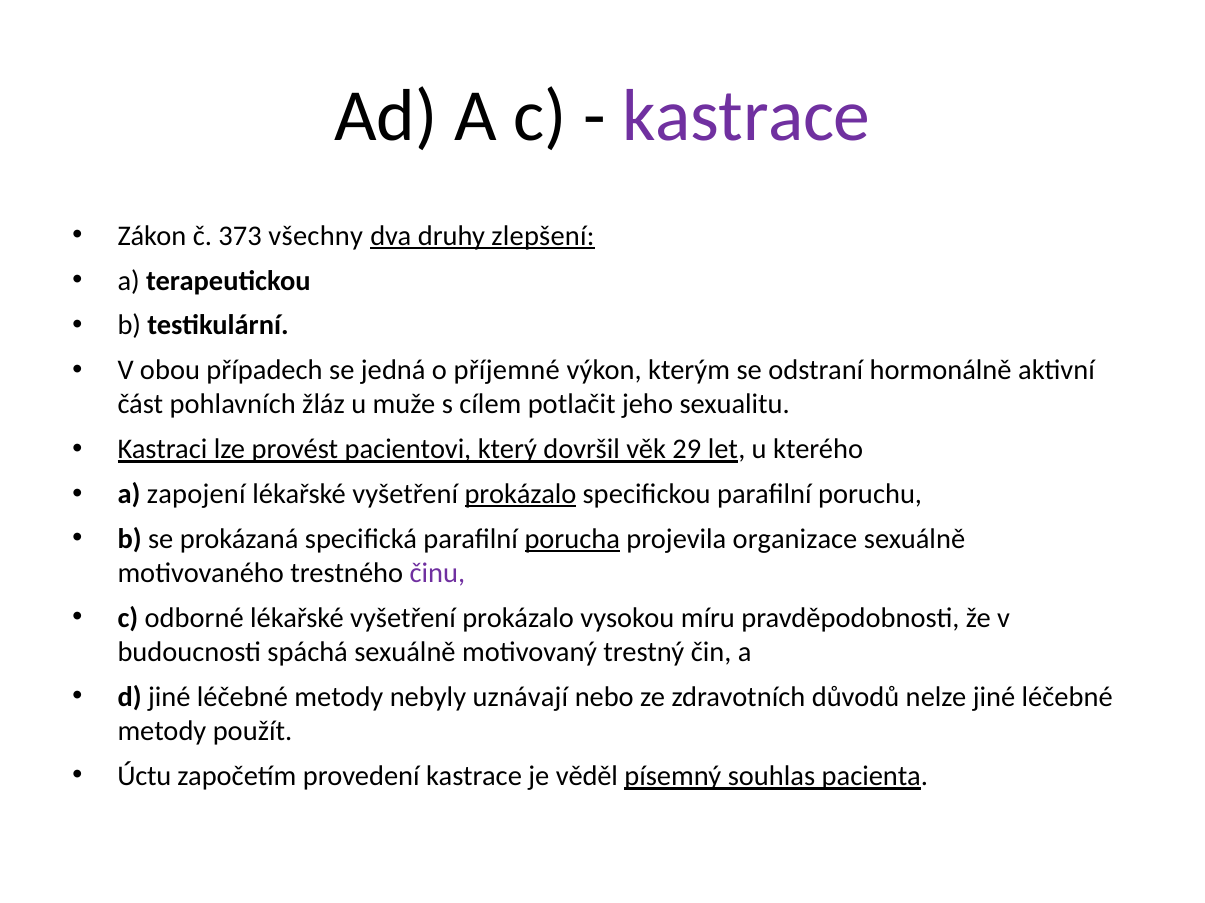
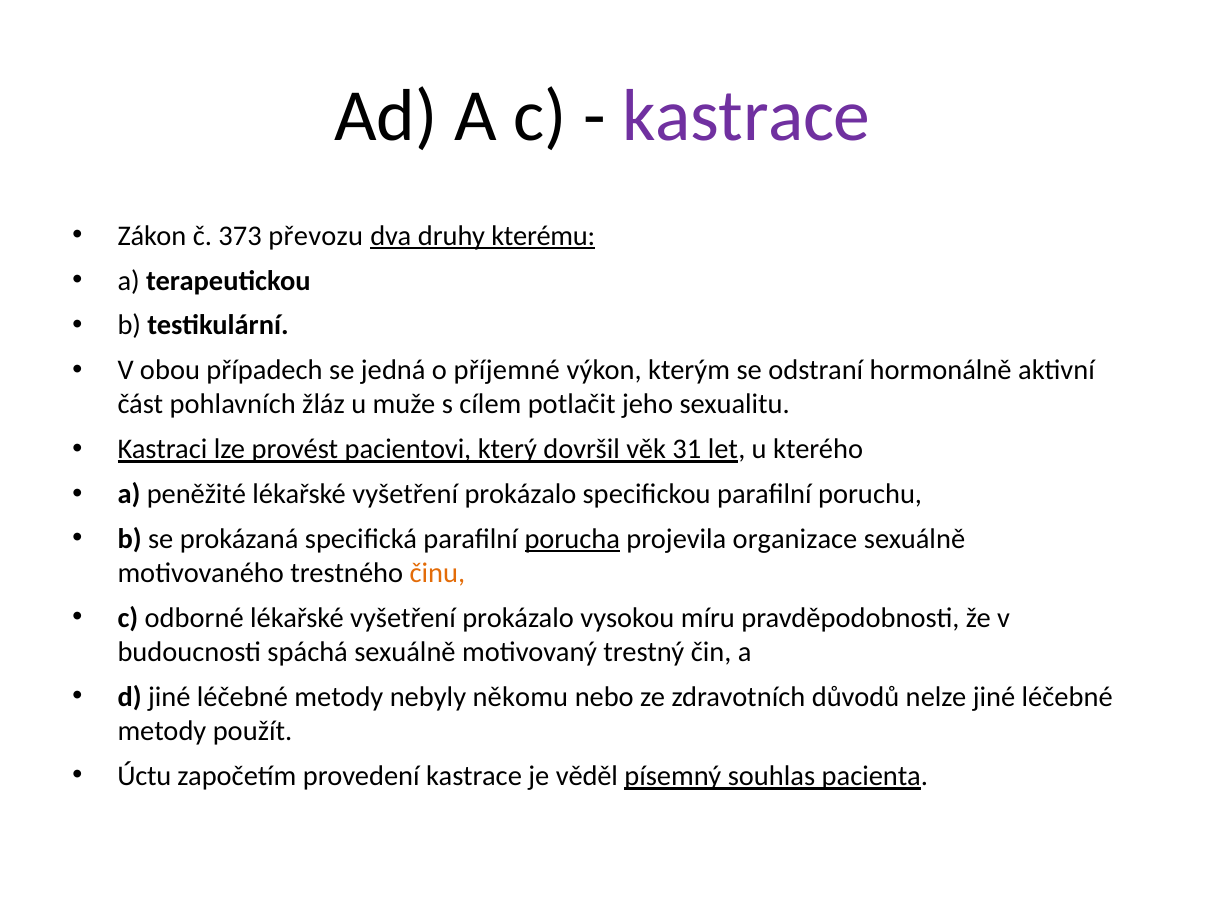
všechny: všechny -> převozu (316, 236)
zlepšení: zlepšení -> kterému (543, 236)
29: 29 -> 31 (687, 450)
zapojení: zapojení -> peněžité (196, 495)
prokázalo underline: present -> none (520, 495)
činu colour: purple -> orange (437, 574)
uznávají: uznávají -> někomu (520, 697)
